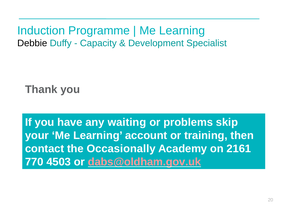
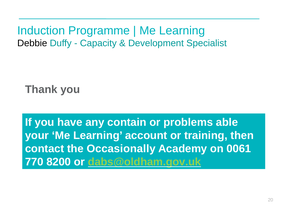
waiting: waiting -> contain (127, 122)
skip: skip -> able (227, 122)
2161: 2161 -> 0061 (239, 149)
4503: 4503 -> 8200 (59, 162)
dabs@oldham.gov.uk colour: pink -> light green (145, 162)
